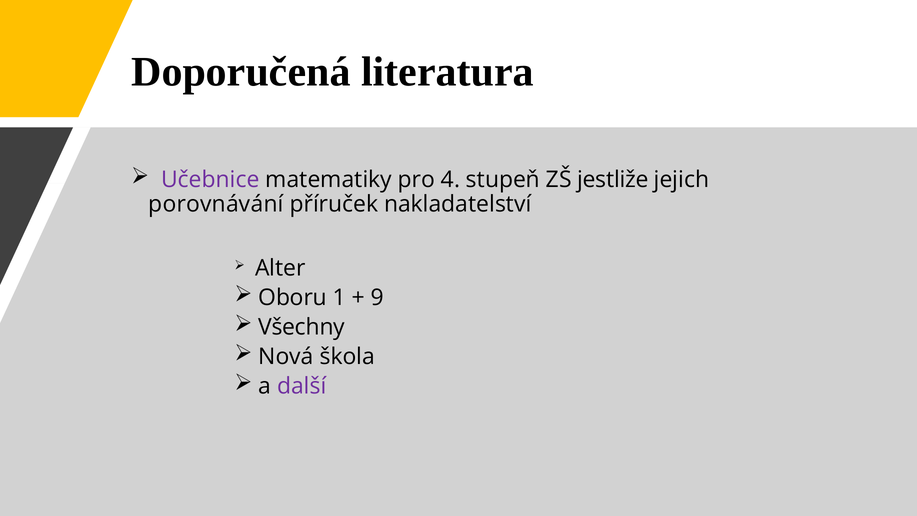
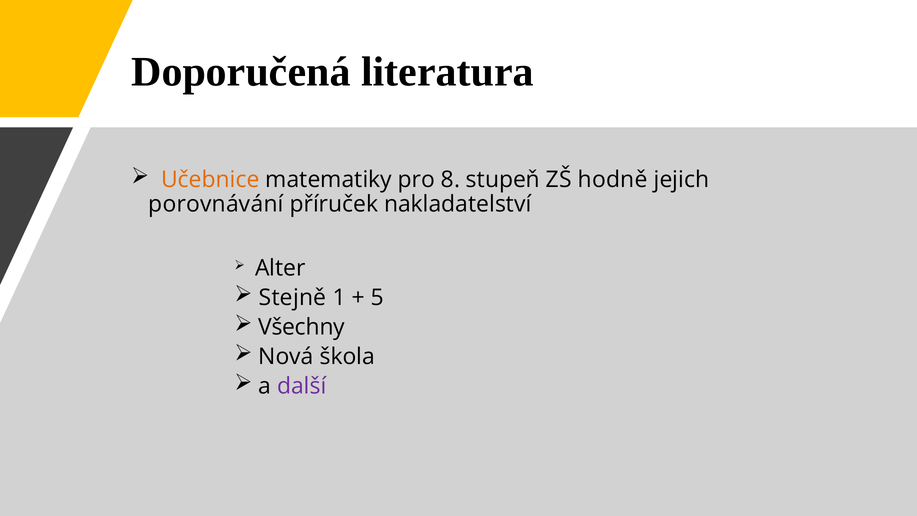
Učebnice colour: purple -> orange (210, 179)
4: 4 -> 8 (450, 179)
jestliže: jestliže -> hodně (613, 179)
Oboru: Oboru -> Stejně (292, 297)
9: 9 -> 5 (377, 297)
